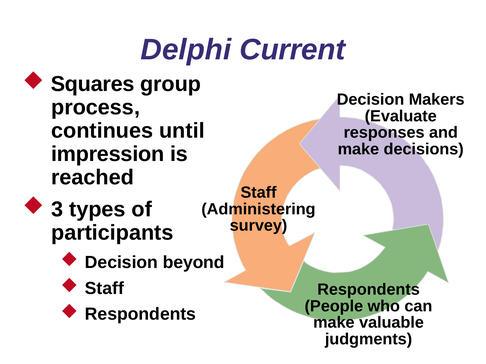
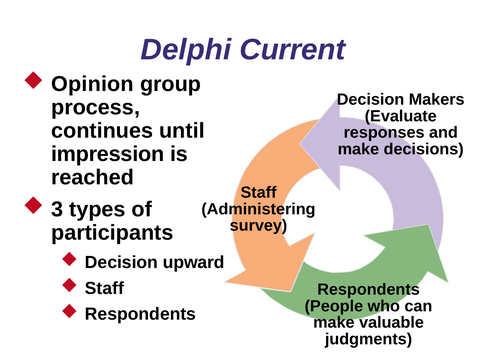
Squares: Squares -> Opinion (92, 84)
beyond: beyond -> upward (194, 263)
